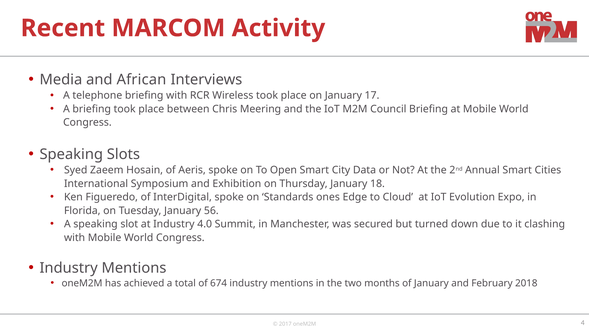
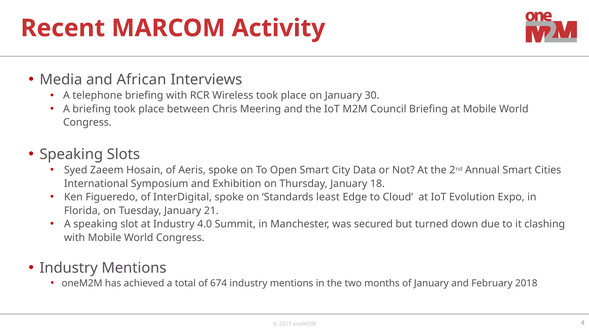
17: 17 -> 30 (372, 96)
ones: ones -> least (328, 197)
56: 56 -> 21 (211, 211)
